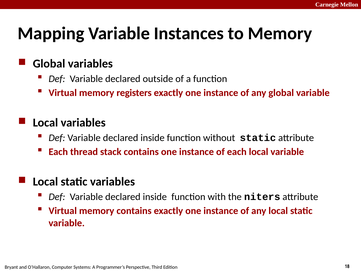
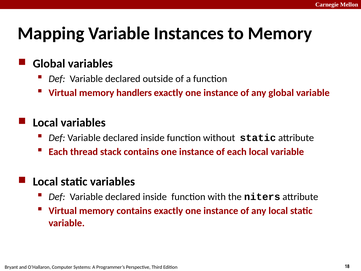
registers: registers -> handlers (134, 93)
